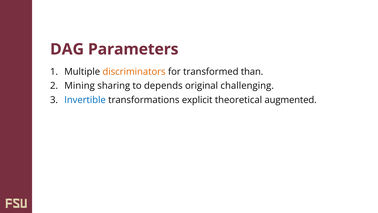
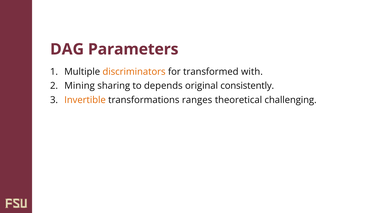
than: than -> with (252, 72)
challenging: challenging -> consistently (247, 86)
Invertible colour: blue -> orange (85, 100)
explicit: explicit -> ranges (197, 100)
augmented: augmented -> challenging (291, 100)
